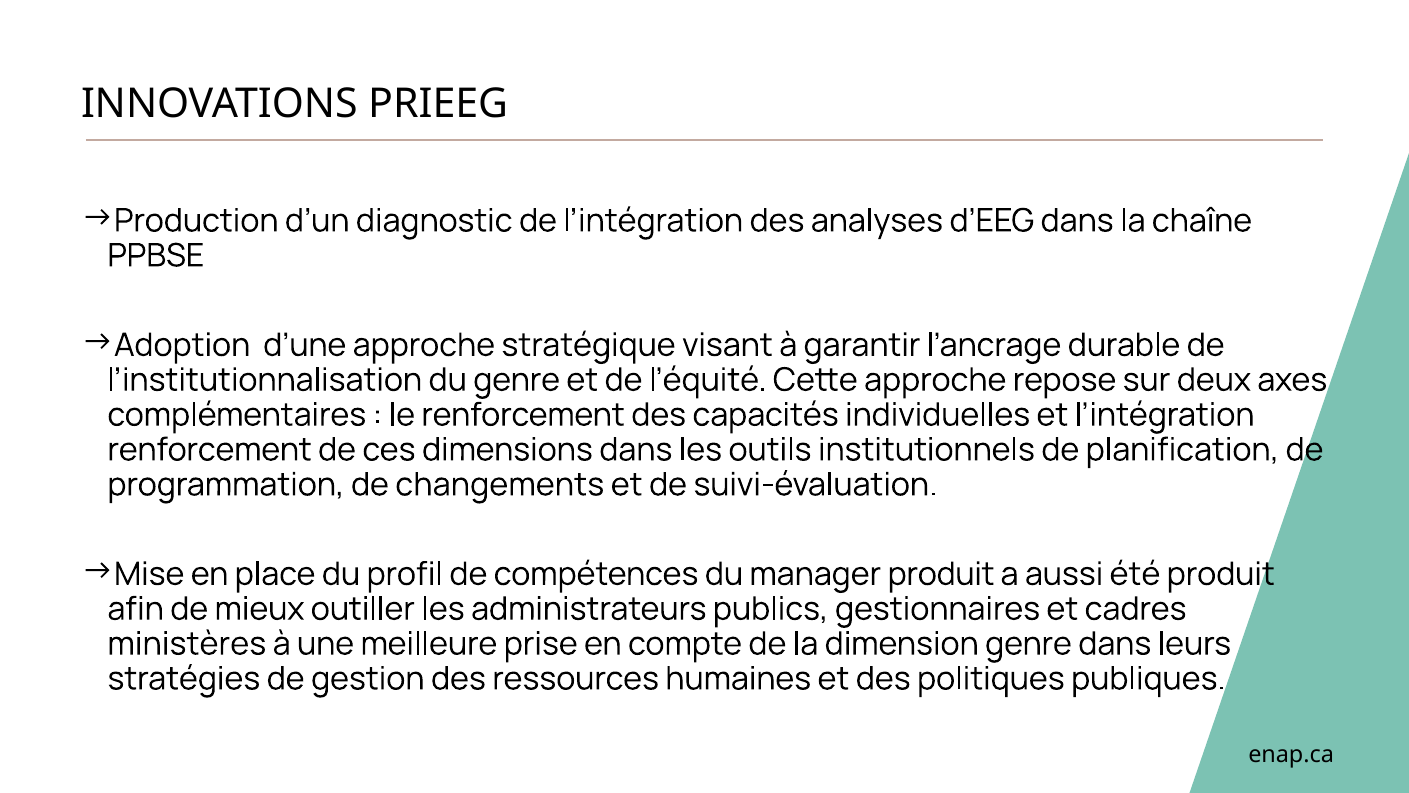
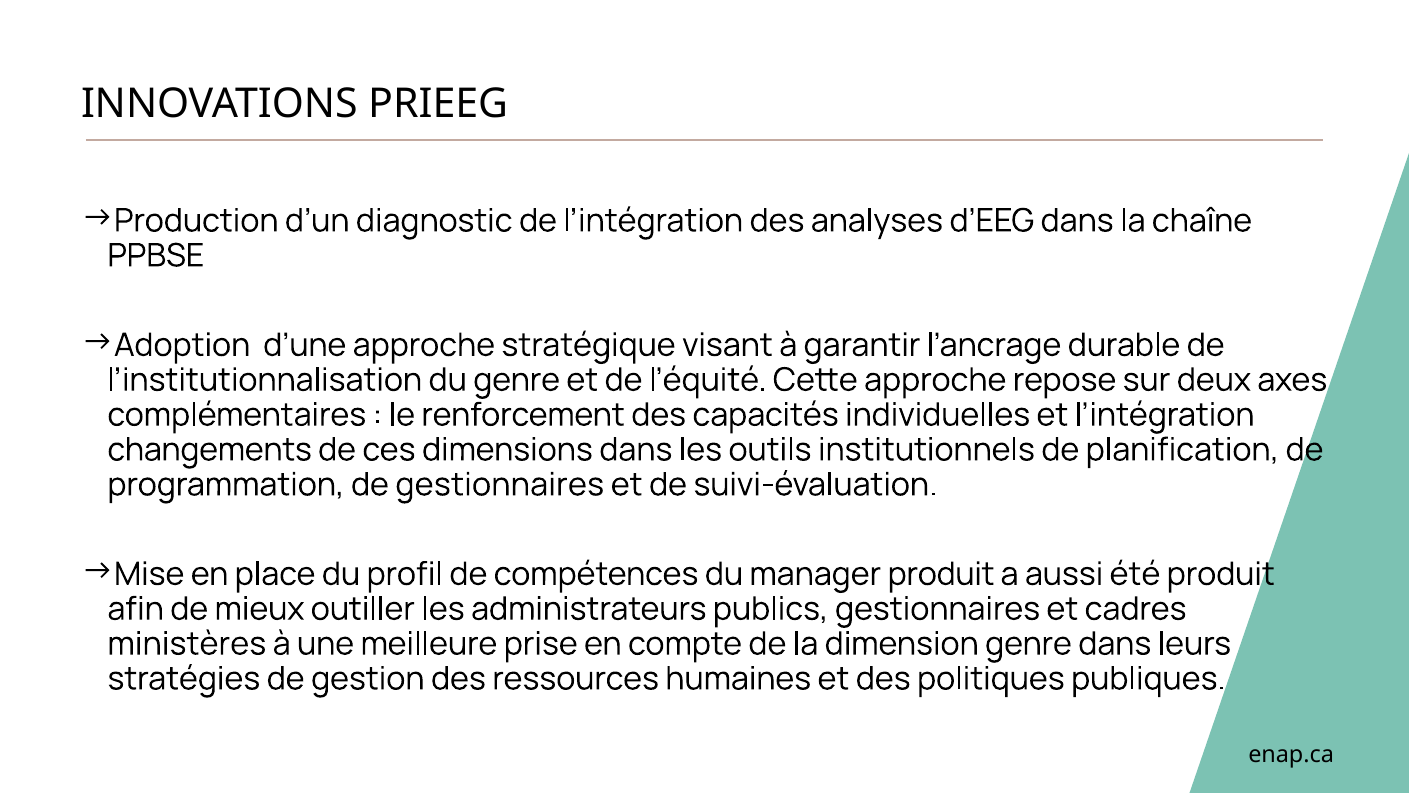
renforcement: renforcement -> changements (210, 450)
de changements: changements -> gestionnaires (500, 484)
